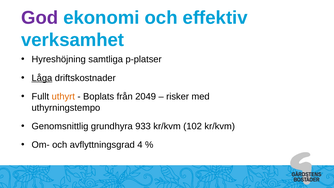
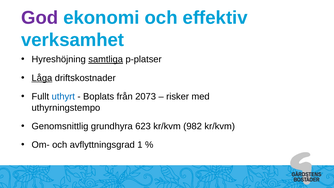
samtliga underline: none -> present (106, 59)
uthyrt colour: orange -> blue (63, 96)
2049: 2049 -> 2073 (146, 96)
933: 933 -> 623 (143, 126)
102: 102 -> 982 (193, 126)
4: 4 -> 1 (140, 145)
